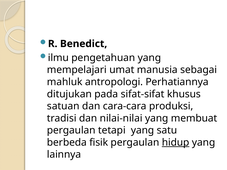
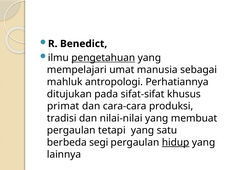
pengetahuan underline: none -> present (103, 58)
satuan: satuan -> primat (63, 106)
fisik: fisik -> segi (99, 143)
